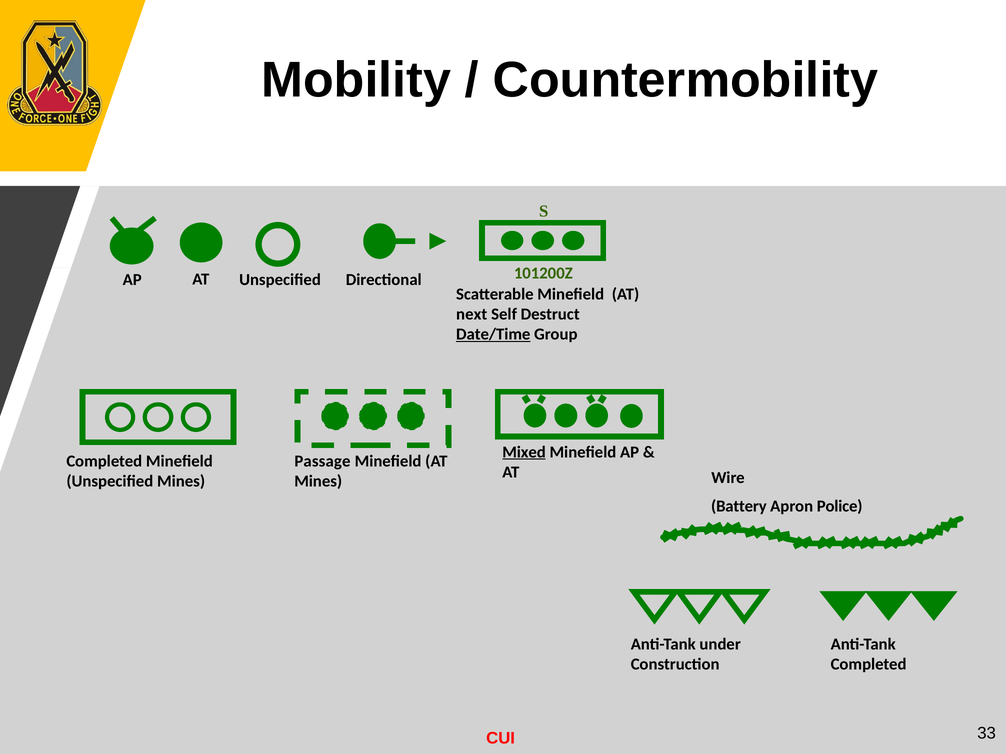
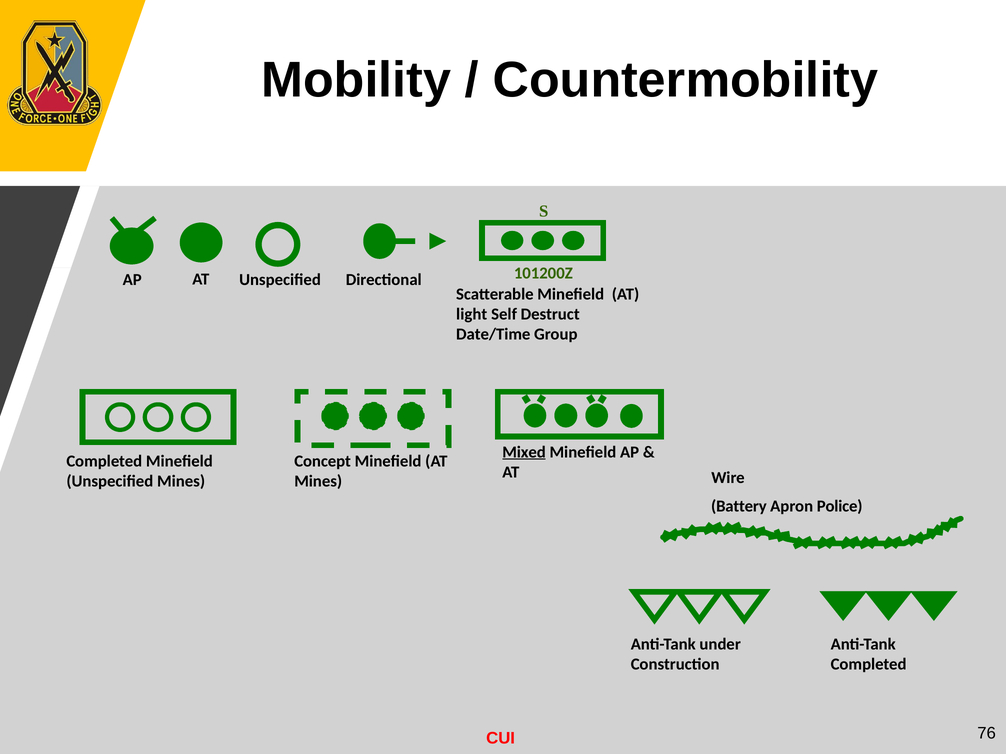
next: next -> light (472, 315)
Date/Time underline: present -> none (493, 335)
Passage: Passage -> Concept (323, 462)
33: 33 -> 76 (987, 734)
